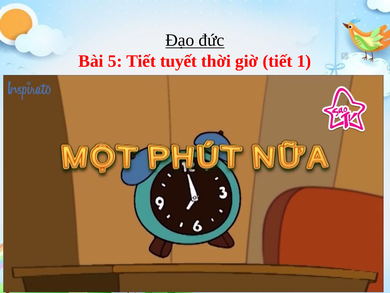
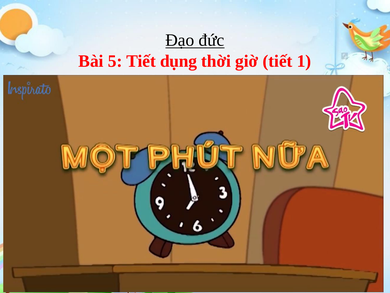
tuyết: tuyết -> dụng (179, 61)
